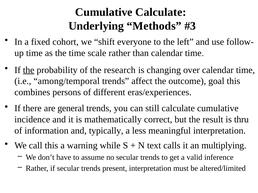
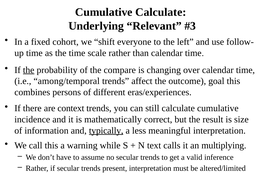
Methods: Methods -> Relevant (154, 26)
research: research -> compare (120, 70)
general: general -> context (71, 109)
thru: thru -> size (241, 120)
typically underline: none -> present (106, 131)
